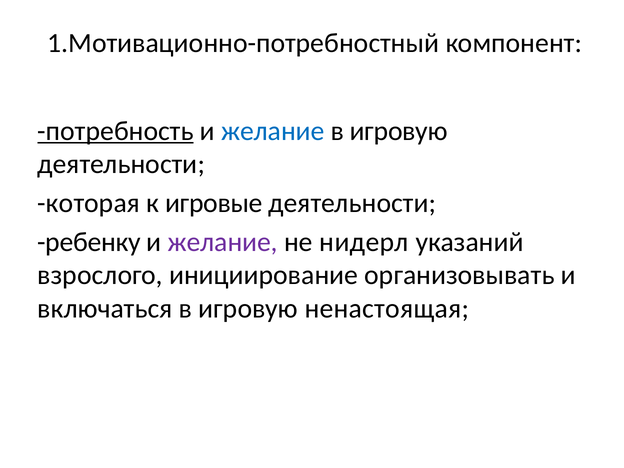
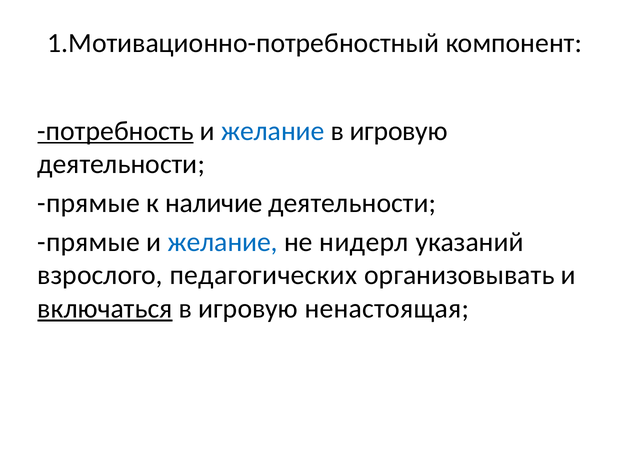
которая: которая -> прямые (89, 203)
игровые: игровые -> наличие (214, 203)
ребенку: ребенку -> прямые (89, 242)
желание colour: purple -> blue (223, 242)
инициирование: инициирование -> педагогических (263, 275)
включаться underline: none -> present (105, 309)
